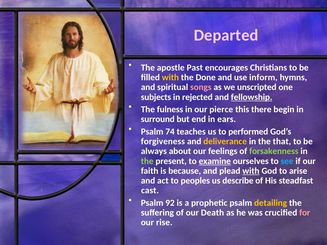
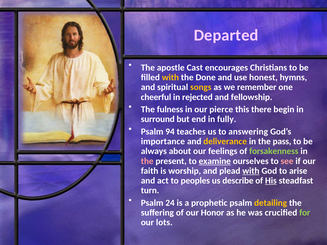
Past: Past -> Cast (195, 68)
inform: inform -> honest (263, 77)
songs colour: pink -> yellow (201, 87)
unscripted: unscripted -> remember (257, 87)
subjects: subjects -> cheerful (156, 97)
fellowship underline: present -> none (252, 97)
ears: ears -> fully (227, 119)
74: 74 -> 94 (170, 132)
performed: performed -> answering (248, 132)
forgiveness: forgiveness -> importance (163, 142)
that: that -> pass (282, 142)
the colour: light green -> pink (147, 161)
see colour: light blue -> pink (287, 161)
because: because -> worship (185, 171)
His underline: none -> present (271, 181)
cast: cast -> turn (150, 191)
92: 92 -> 24 (170, 203)
Death: Death -> Honor (213, 213)
for colour: pink -> light green (305, 213)
rise: rise -> lots (164, 223)
